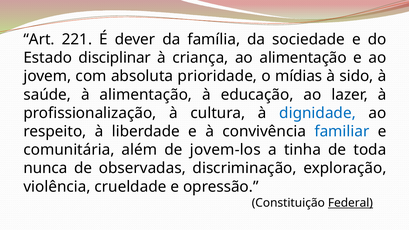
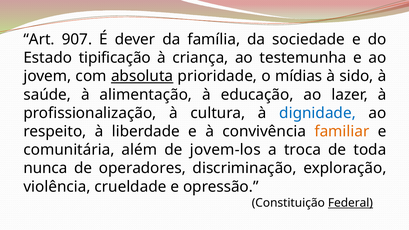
221: 221 -> 907 (77, 39)
disciplinar: disciplinar -> tipificação (115, 58)
ao alimentação: alimentação -> testemunha (303, 58)
absoluta underline: none -> present (142, 76)
familiar colour: blue -> orange (342, 131)
tinha: tinha -> troca (303, 150)
observadas: observadas -> operadores (142, 168)
